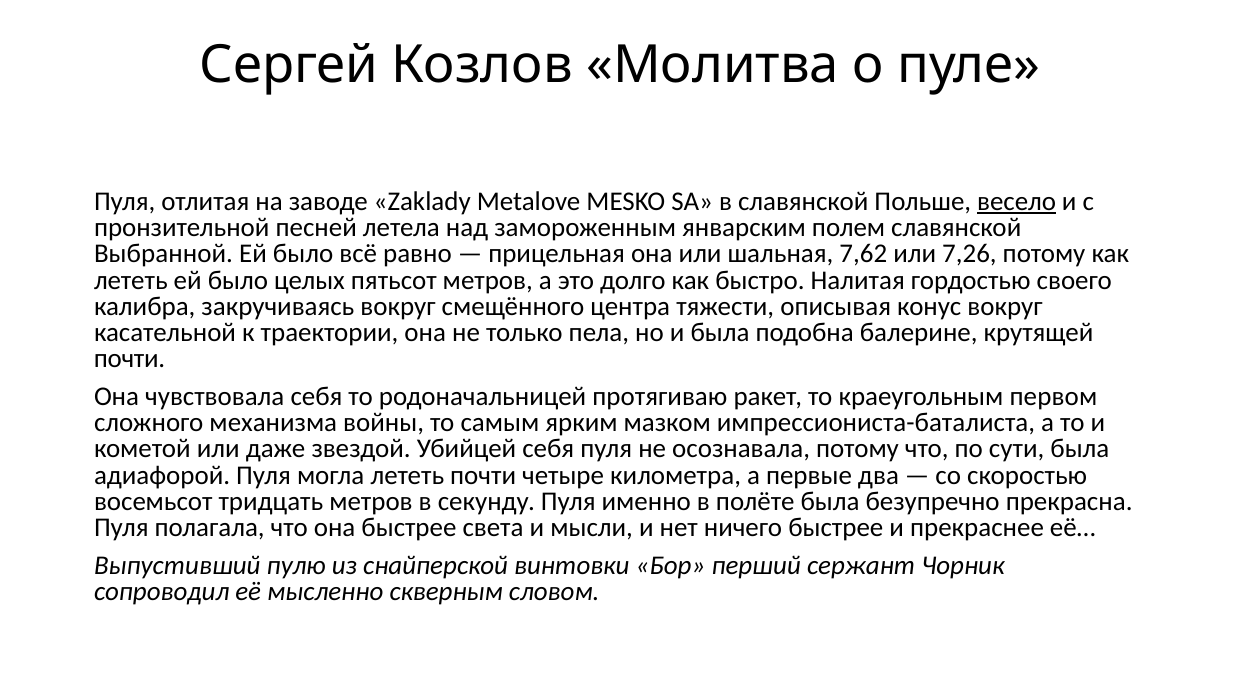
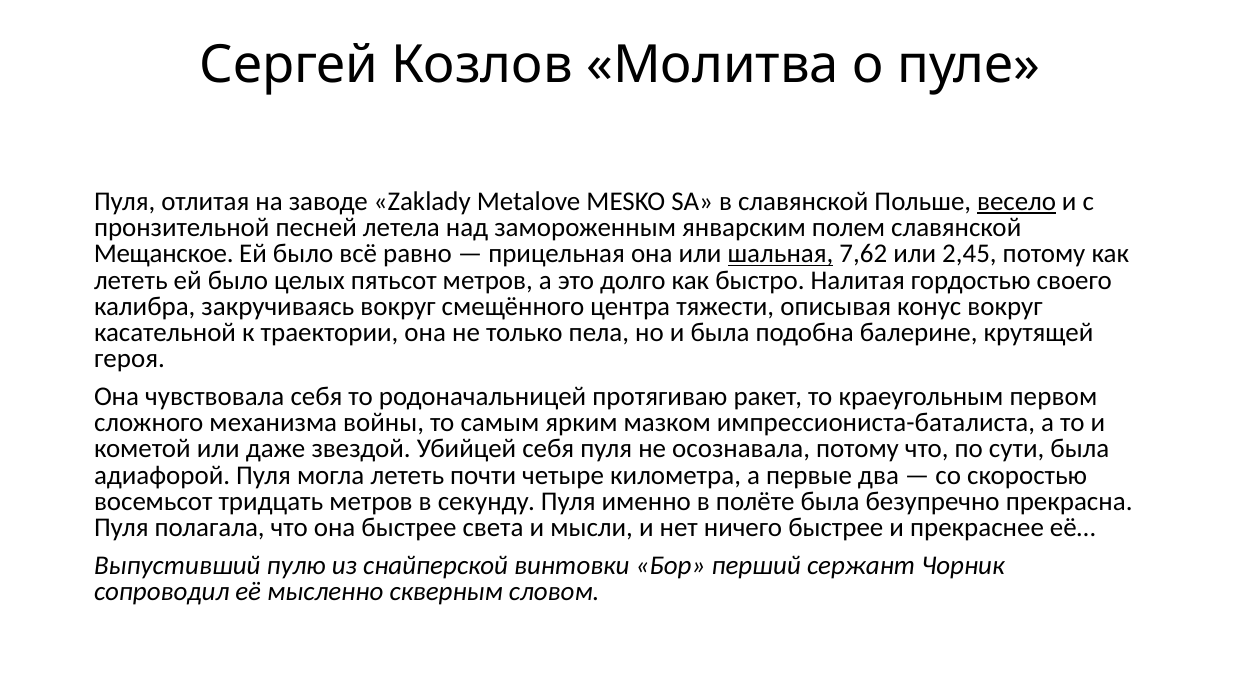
Выбранной: Выбранной -> Мещанское (164, 254)
шальная underline: none -> present (781, 254)
7,26: 7,26 -> 2,45 (969, 254)
почти: почти -> героя (129, 359)
